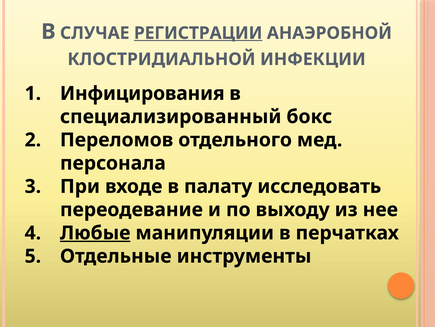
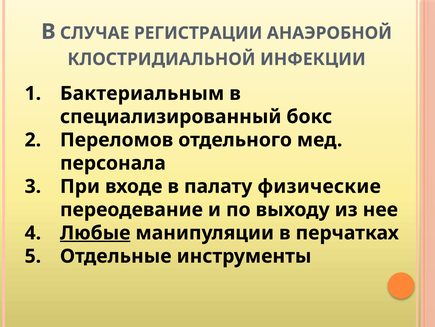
РЕГИСТРАЦИИ underline: present -> none (198, 33)
Инфицирования: Инфицирования -> Бактериальным (142, 93)
исследовать: исследовать -> физические (319, 186)
